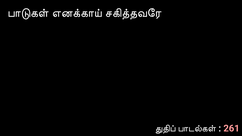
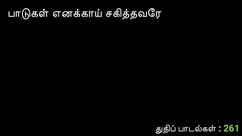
261 colour: pink -> light green (232, 129)
